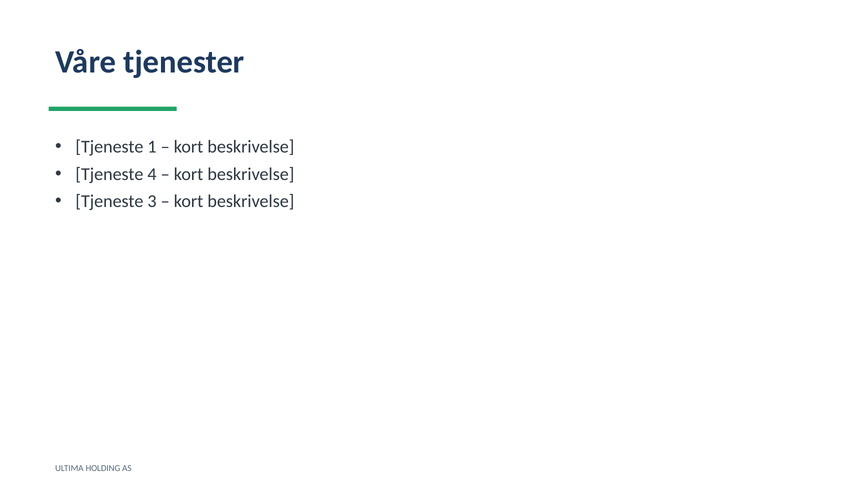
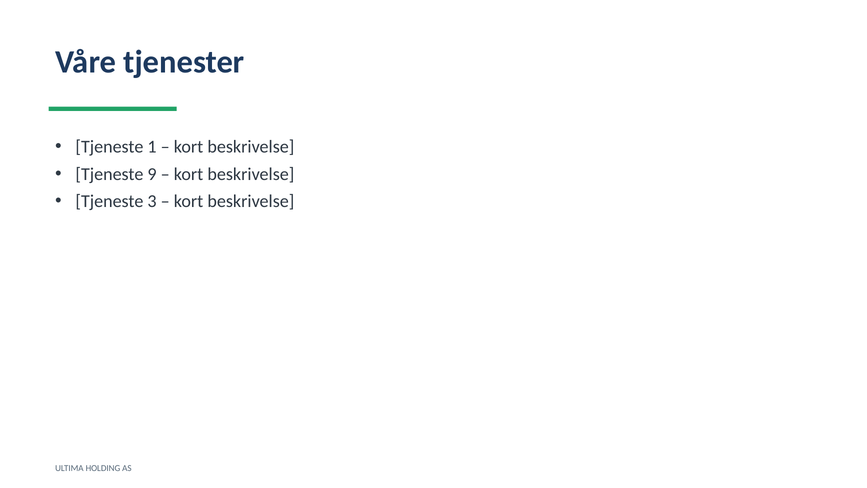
4: 4 -> 9 (152, 174)
